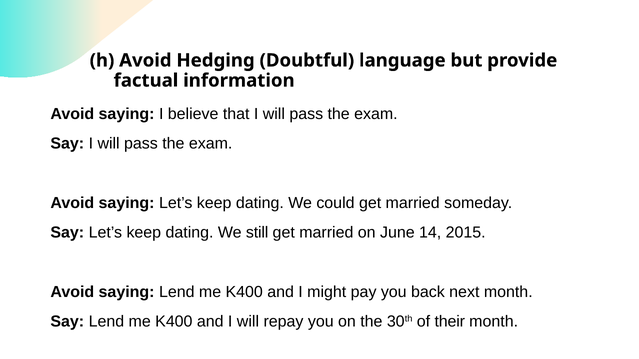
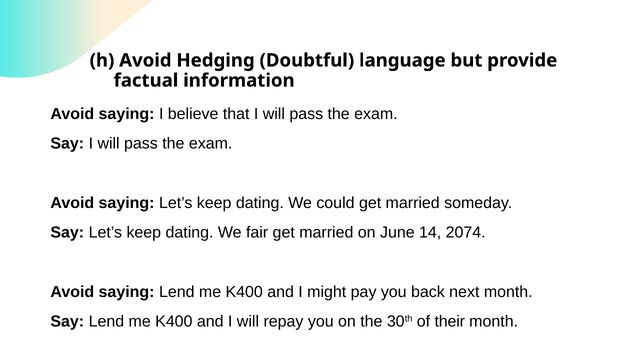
still: still -> fair (257, 233)
2015: 2015 -> 2074 (466, 233)
